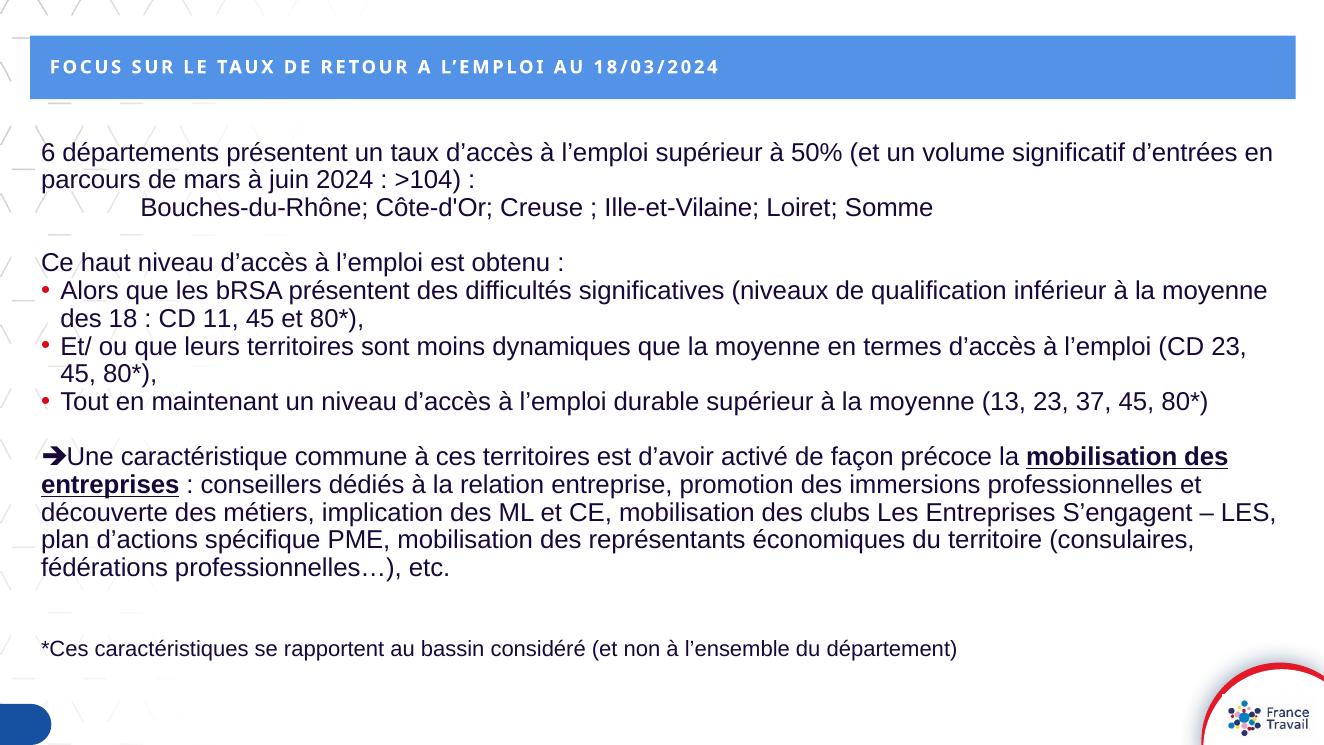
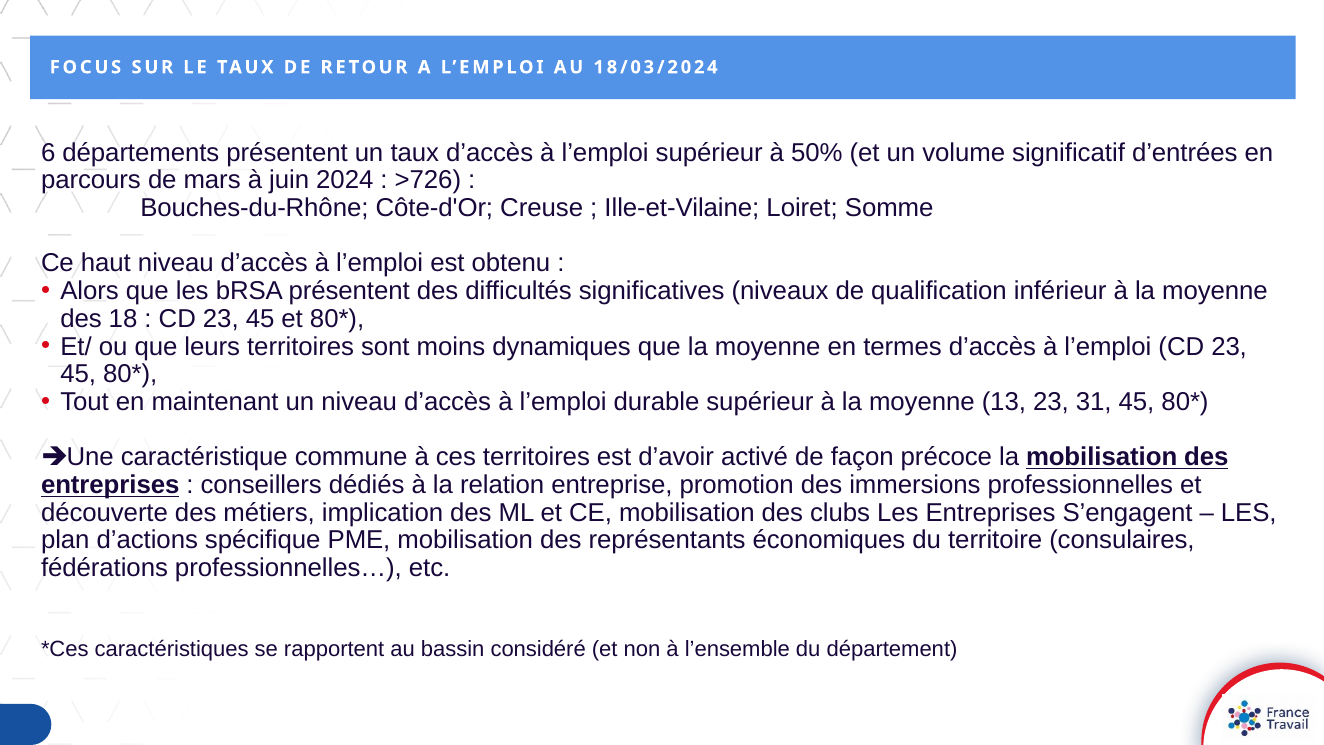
>104: >104 -> >726 (428, 180)
11: 11 -> 23 (221, 319)
37: 37 -> 31 (1094, 402)
